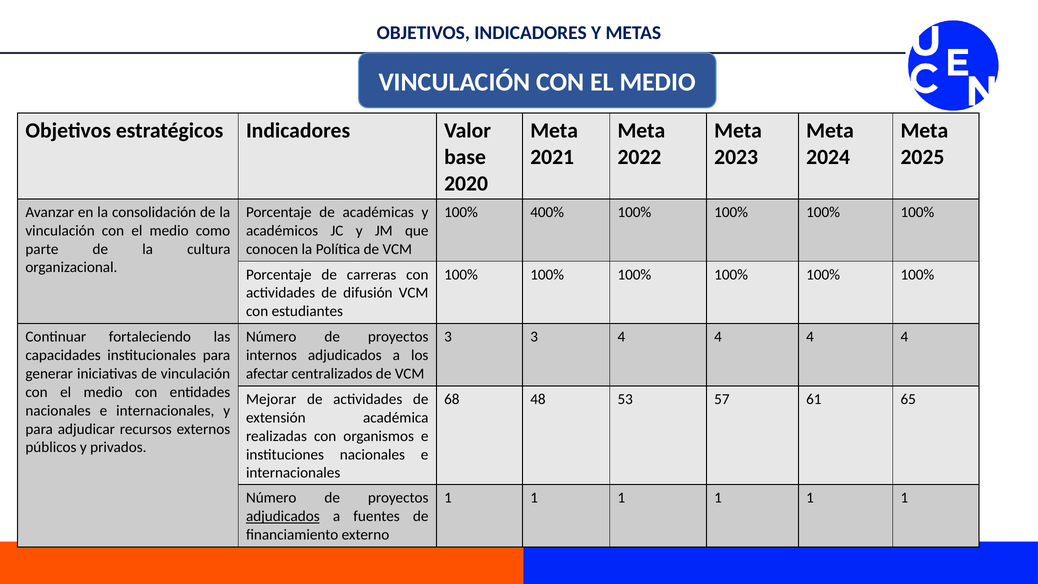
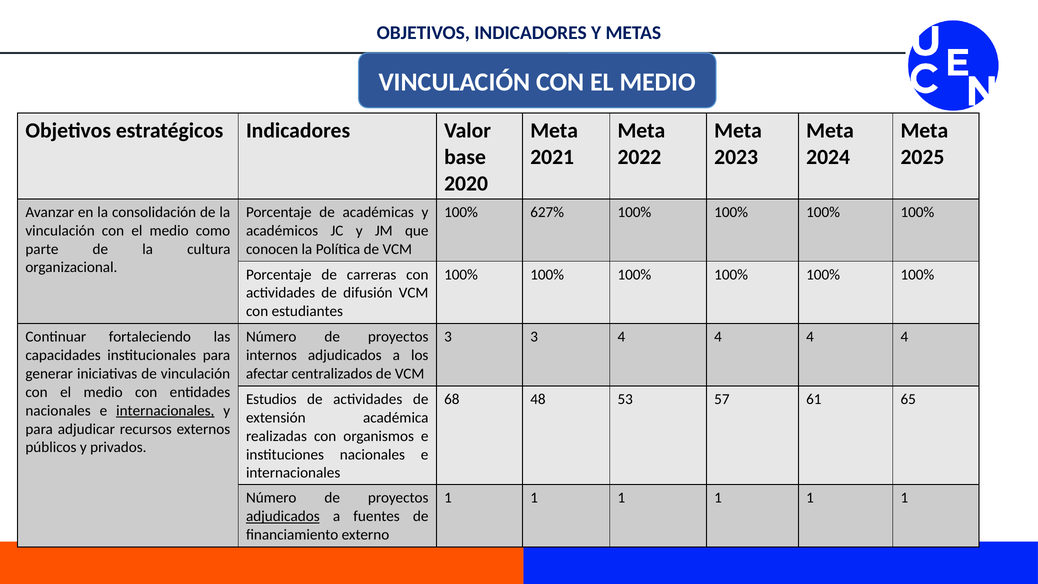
400%: 400% -> 627% (547, 212)
Mejorar: Mejorar -> Estudios (271, 399)
internacionales underline: none -> present (165, 411)
